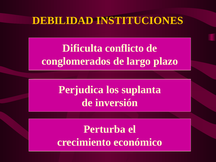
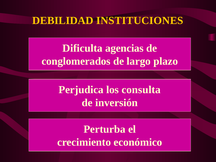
conflicto: conflicto -> agencias (124, 48)
suplanta: suplanta -> consulta (141, 90)
